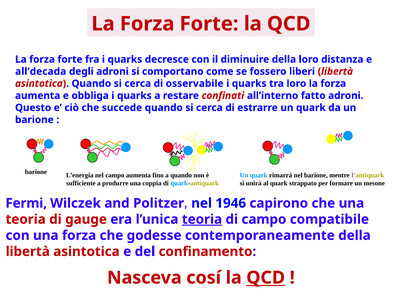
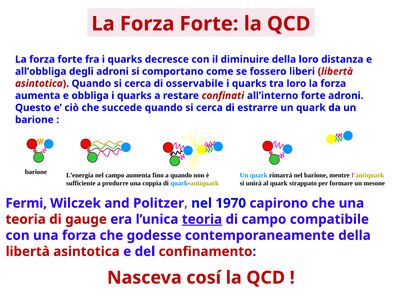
all’decada: all’decada -> all’obbliga (41, 71)
all’interno fatto: fatto -> forte (313, 95)
1946: 1946 -> 1970 (231, 203)
QCD underline: present -> none (266, 277)
